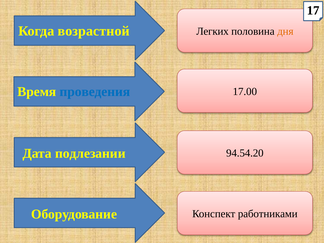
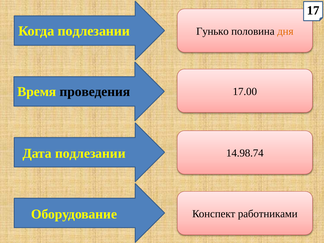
Когда возрастной: возрастной -> подлезании (94, 31)
Легких: Легких -> Гунько (212, 31)
проведения colour: blue -> black (95, 92)
94.54.20: 94.54.20 -> 14.98.74 (245, 153)
